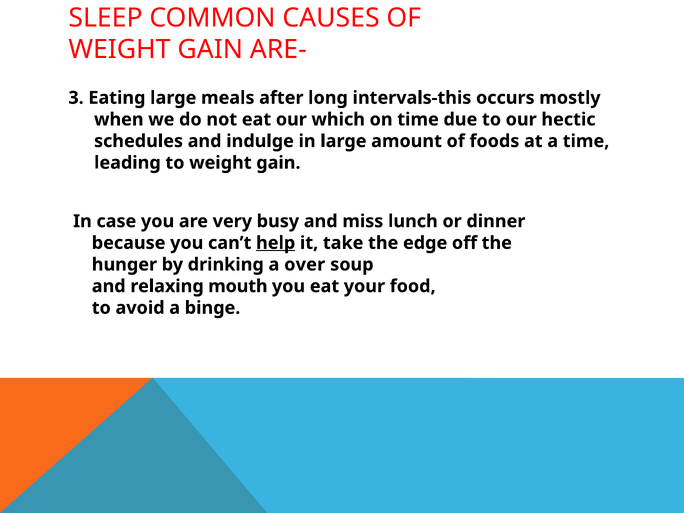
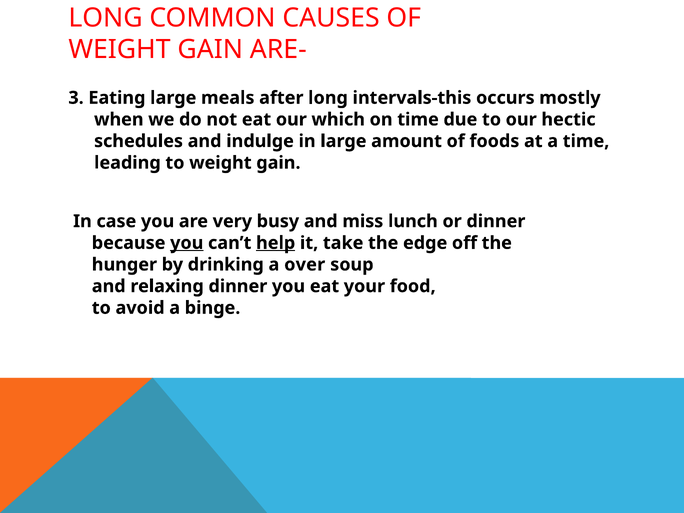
SLEEP: SLEEP -> LONG (106, 18)
you underline: none -> present (187, 243)
relaxing mouth: mouth -> dinner (238, 286)
